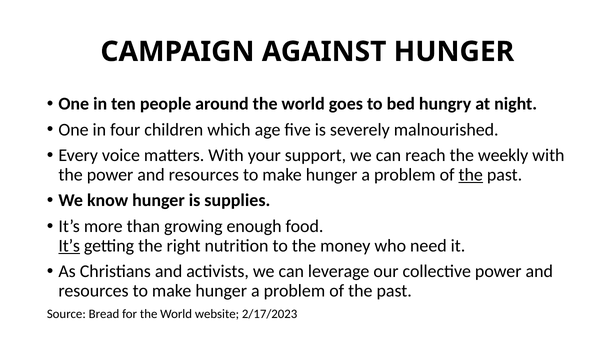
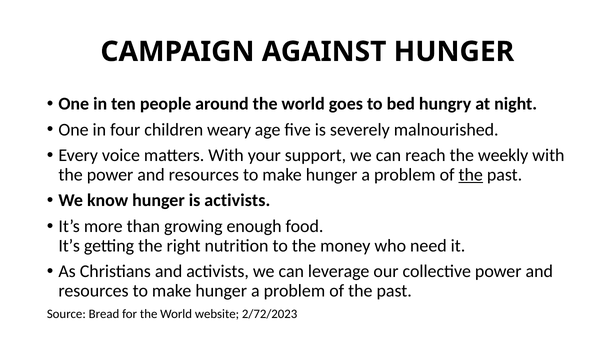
which: which -> weary (229, 130)
is supplies: supplies -> activists (237, 201)
It’s underline: present -> none (69, 246)
2/17/2023: 2/17/2023 -> 2/72/2023 (270, 314)
